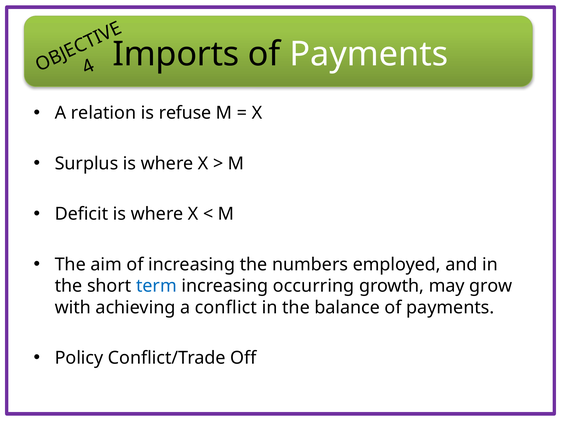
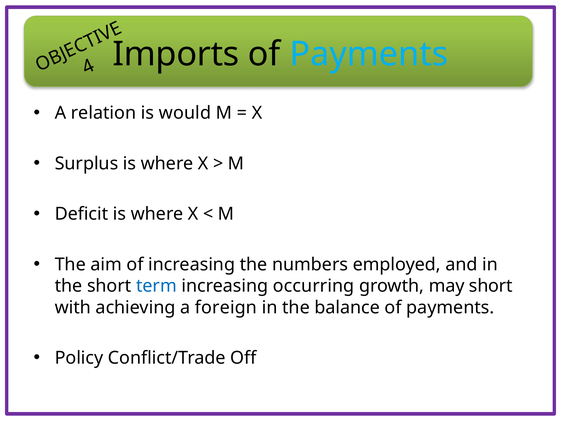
Payments colour: white -> light blue (369, 54)
refuse: refuse -> would (185, 113)
may grow: grow -> short (491, 286)
conflict: conflict -> foreign (226, 307)
